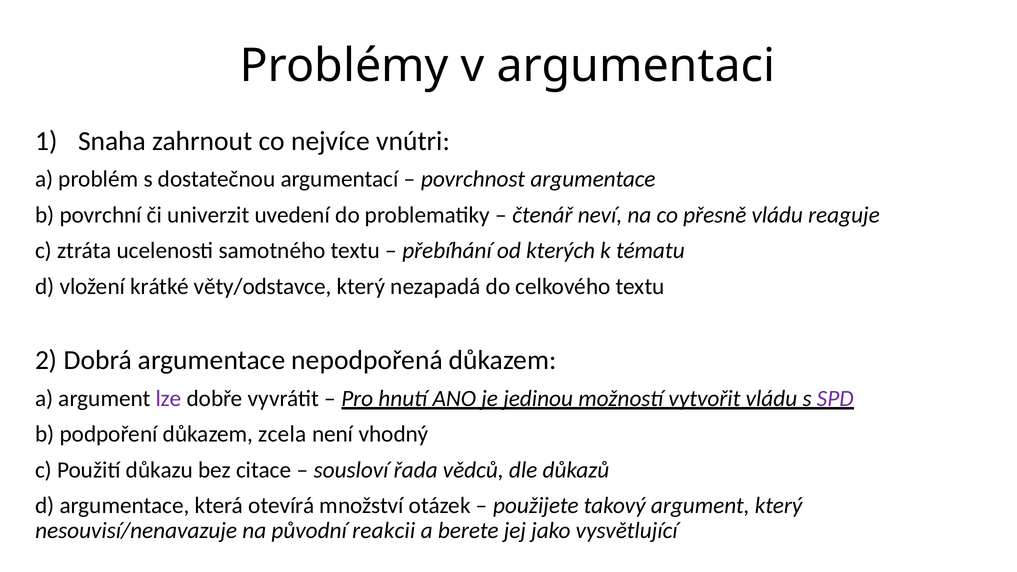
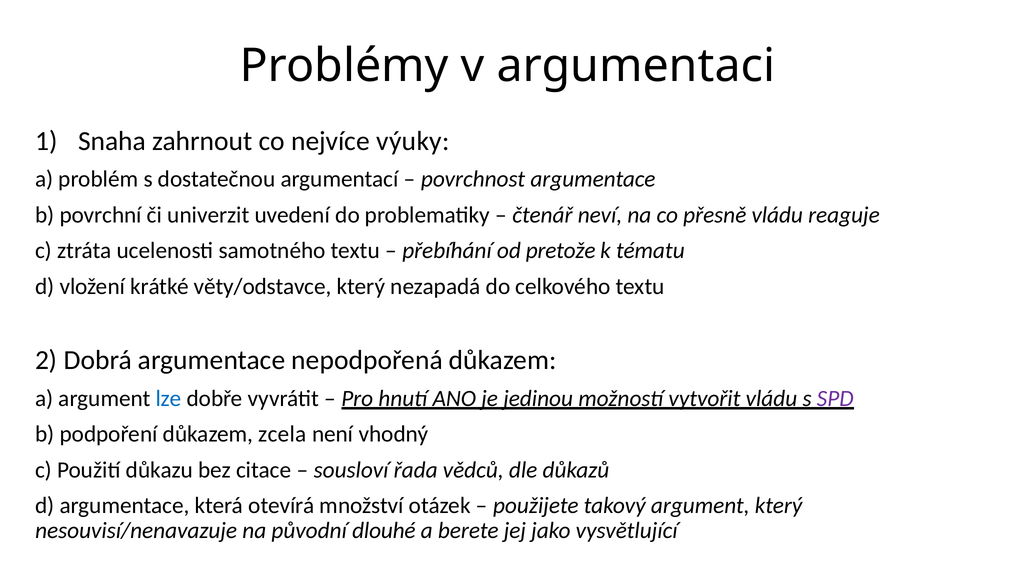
vnútri: vnútri -> výuky (413, 141)
kterých: kterých -> pretože (561, 251)
lze colour: purple -> blue (169, 398)
reakcii: reakcii -> dlouhé (384, 531)
